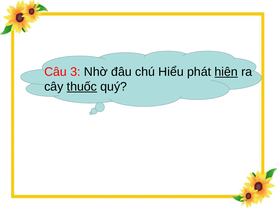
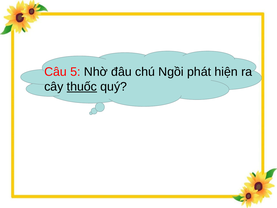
3: 3 -> 5 (75, 72)
Hiểu: Hiểu -> Ngồi (171, 72)
hiện underline: present -> none (226, 72)
